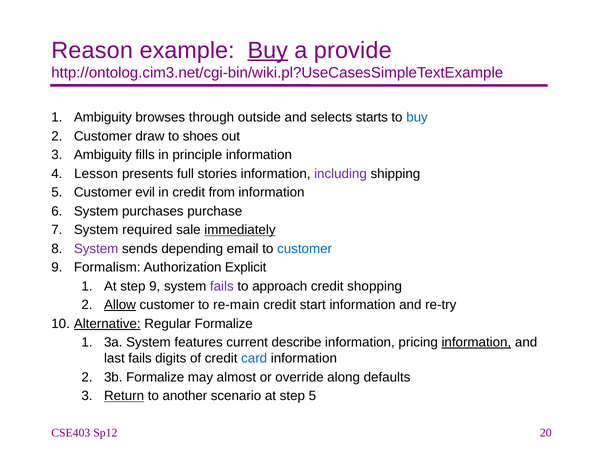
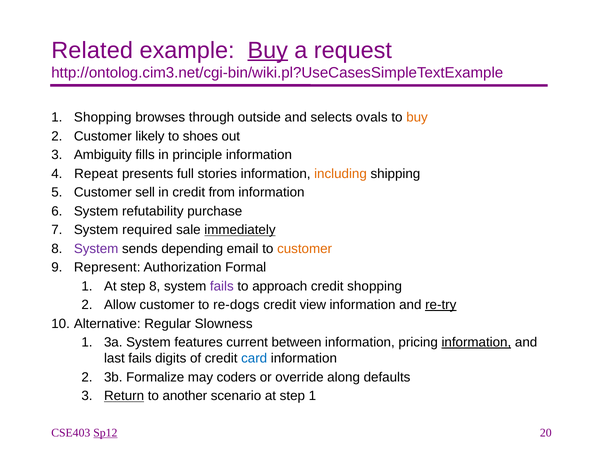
Reason: Reason -> Related (92, 50)
provide: provide -> request (353, 50)
Ambiguity: Ambiguity -> Shopping (103, 118)
starts: starts -> ovals (372, 118)
buy colour: blue -> orange (417, 118)
draw: draw -> likely (150, 136)
Lesson: Lesson -> Repeat (96, 174)
including colour: purple -> orange (340, 174)
evil: evil -> sell (145, 193)
purchases: purchases -> refutability (153, 211)
customer colour: blue -> orange (305, 249)
Formalism: Formalism -> Represent (107, 268)
Explicit: Explicit -> Formal (246, 268)
step 9: 9 -> 8 (155, 286)
Allow underline: present -> none (120, 305)
re-main: re-main -> re-dogs (236, 305)
start: start -> view (313, 305)
re-try underline: none -> present (441, 305)
Alternative underline: present -> none (107, 324)
Regular Formalize: Formalize -> Slowness (224, 324)
describe: describe -> between (297, 343)
almost: almost -> coders (236, 377)
step 5: 5 -> 1 (312, 396)
Sp12 underline: none -> present (105, 433)
